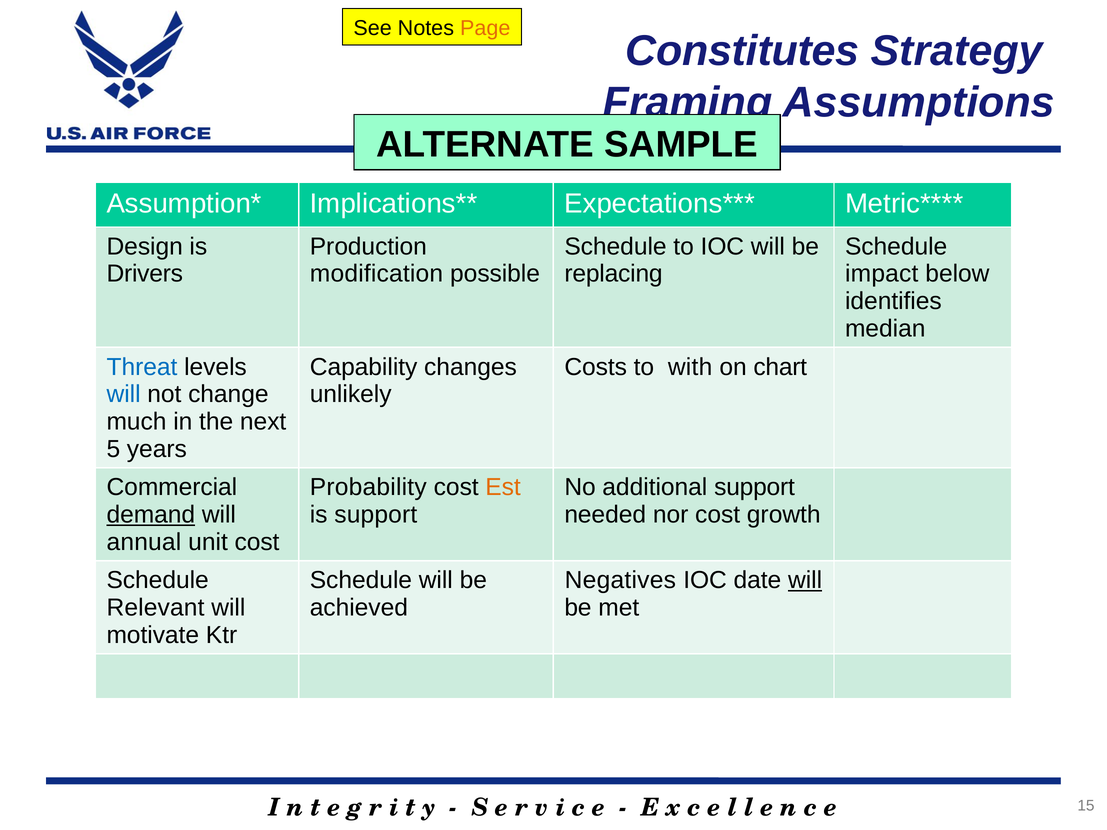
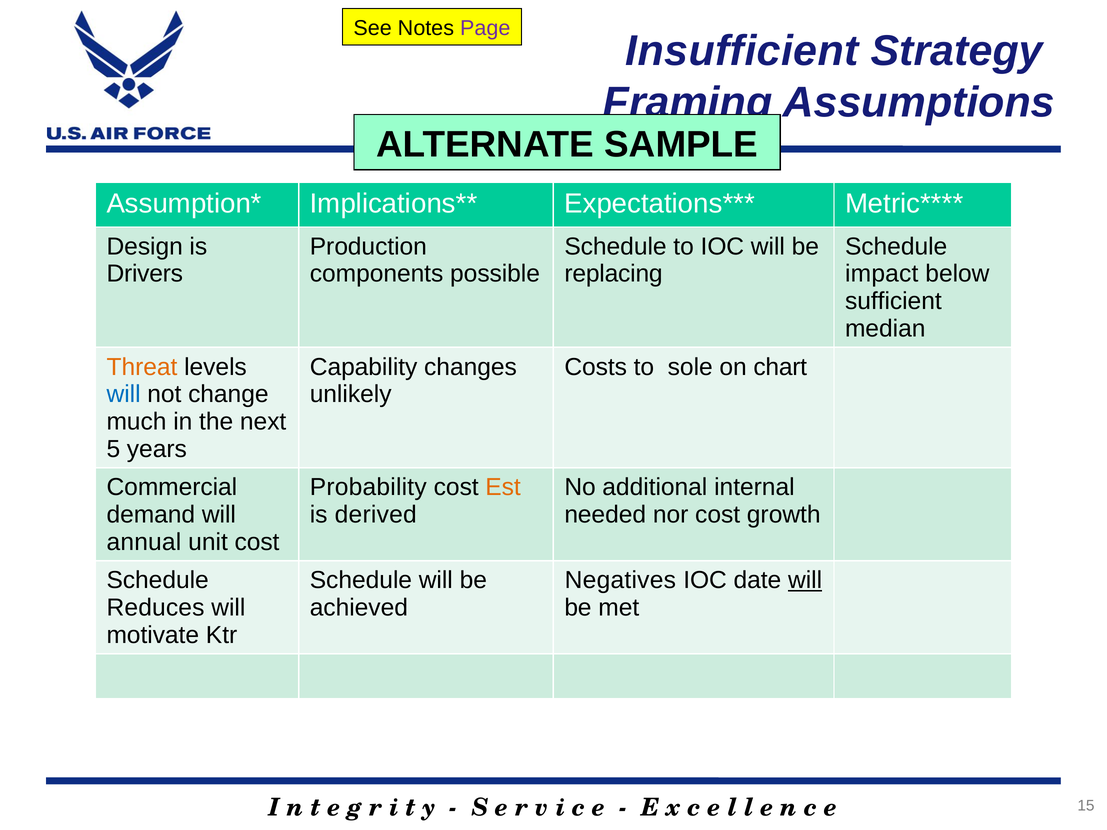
Page colour: orange -> purple (485, 28)
Constitutes: Constitutes -> Insufficient (742, 51)
modification: modification -> components (377, 274)
identifies: identifies -> sufficient (893, 301)
Threat colour: blue -> orange (142, 367)
with: with -> sole (690, 367)
additional support: support -> internal (754, 487)
demand underline: present -> none (151, 515)
is support: support -> derived (376, 515)
Relevant: Relevant -> Reduces (155, 608)
